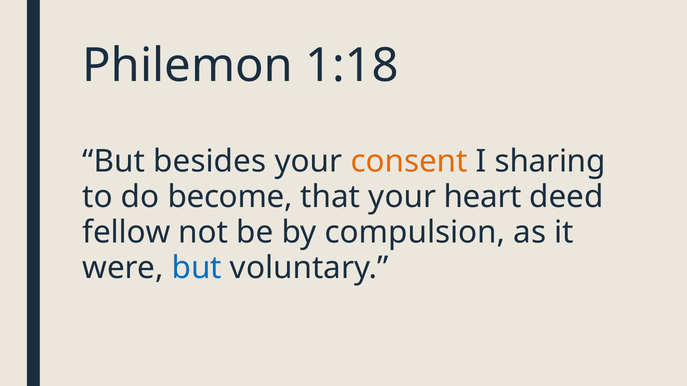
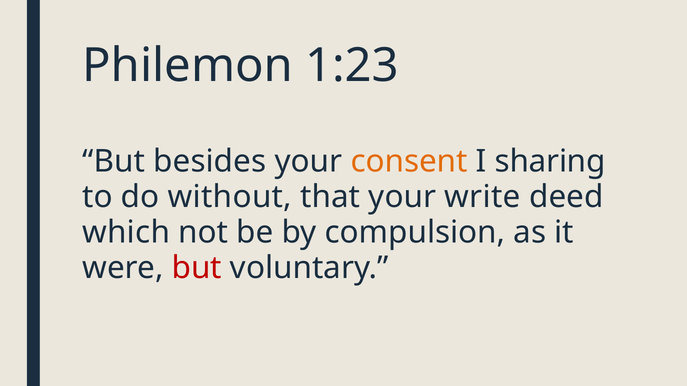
1:18: 1:18 -> 1:23 (352, 66)
become: become -> without (230, 197)
heart: heart -> write (482, 197)
fellow: fellow -> which (126, 233)
but colour: blue -> red (197, 268)
